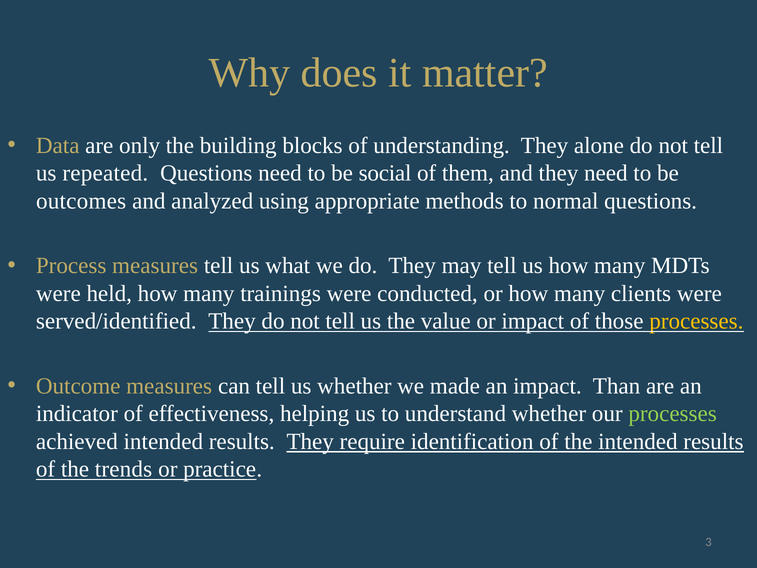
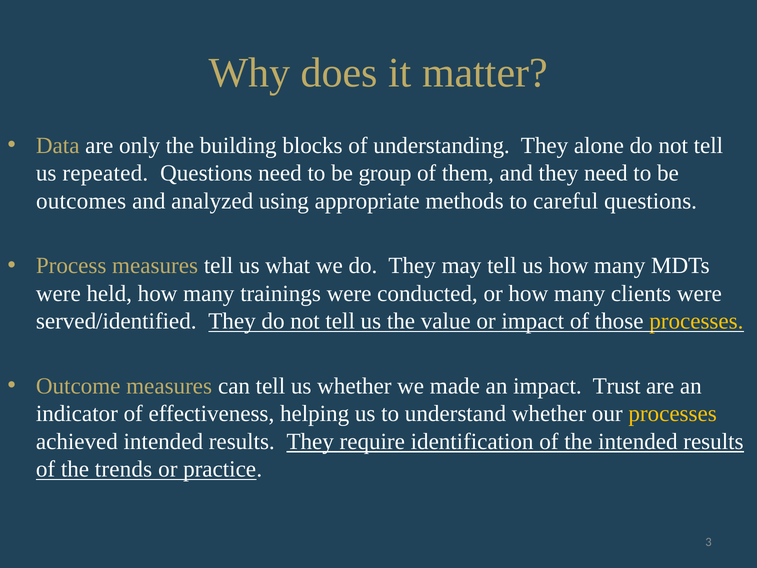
social: social -> group (385, 173)
normal: normal -> careful (566, 201)
Than: Than -> Trust (617, 386)
processes colour: light green -> yellow (673, 414)
